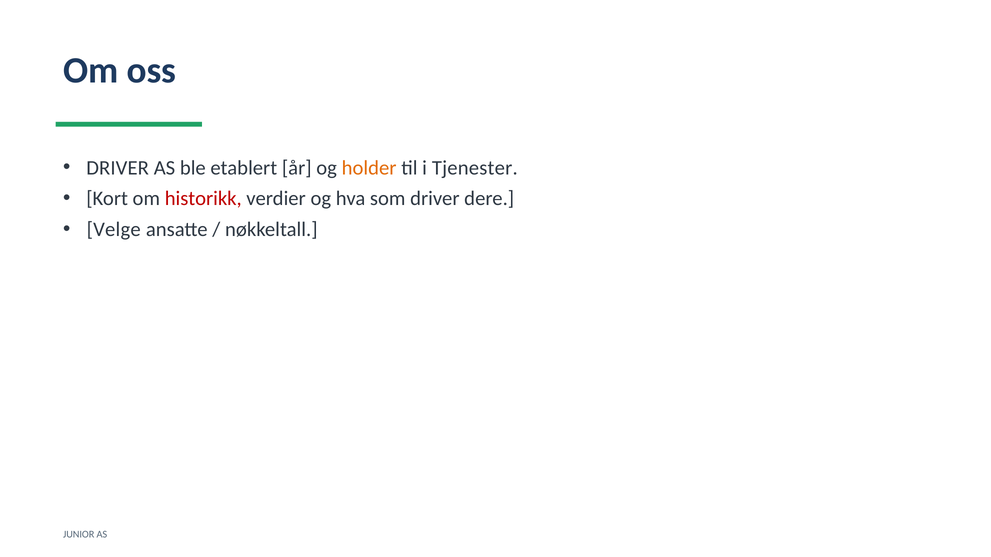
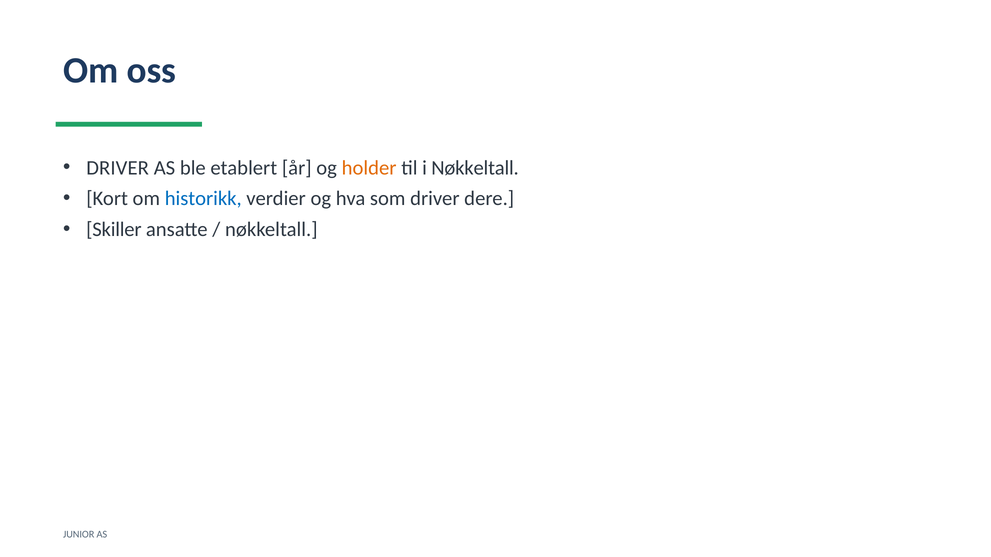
i Tjenester: Tjenester -> Nøkkeltall (475, 168)
historikk colour: red -> blue (203, 199)
Velge: Velge -> Skiller (114, 230)
